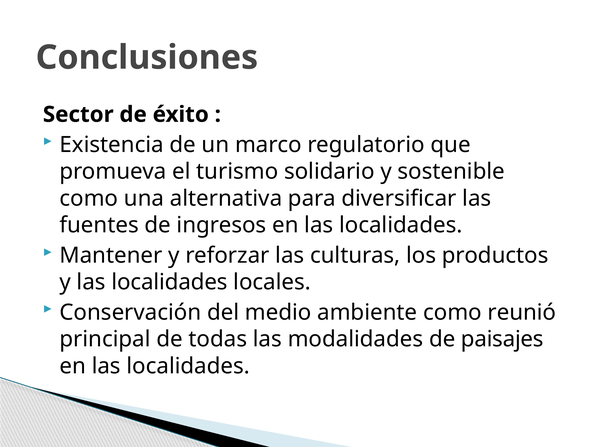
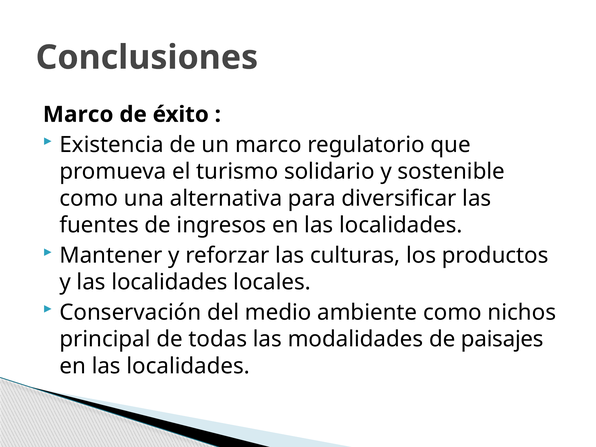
Sector: Sector -> Marco (78, 114)
reunió: reunió -> nichos (522, 312)
